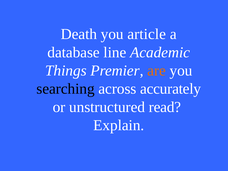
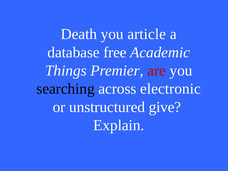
line: line -> free (115, 52)
are colour: orange -> red (157, 71)
accurately: accurately -> electronic (170, 89)
read: read -> give (165, 107)
